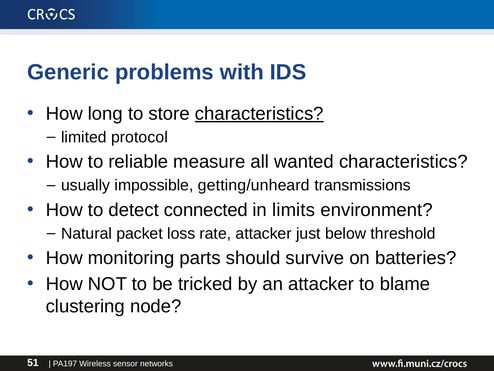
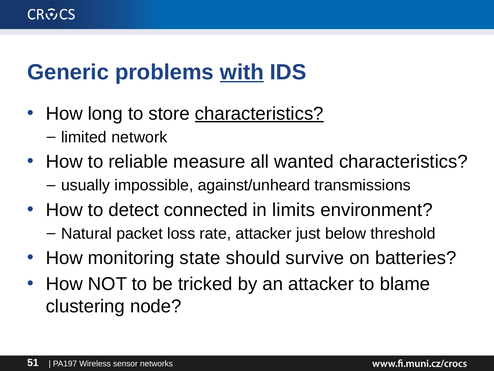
with underline: none -> present (242, 72)
protocol: protocol -> network (139, 137)
getting/unheard: getting/unheard -> against/unheard (254, 185)
parts: parts -> state (200, 258)
